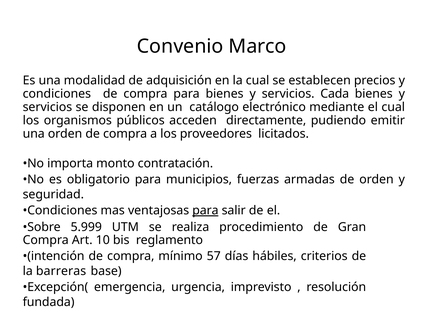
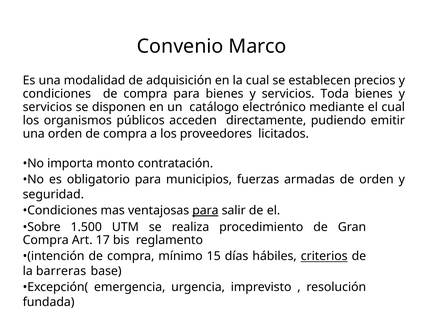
Cada: Cada -> Toda (335, 94)
5.999: 5.999 -> 1.500 (86, 227)
10: 10 -> 17 (103, 240)
57: 57 -> 15 (214, 256)
criterios underline: none -> present (324, 256)
